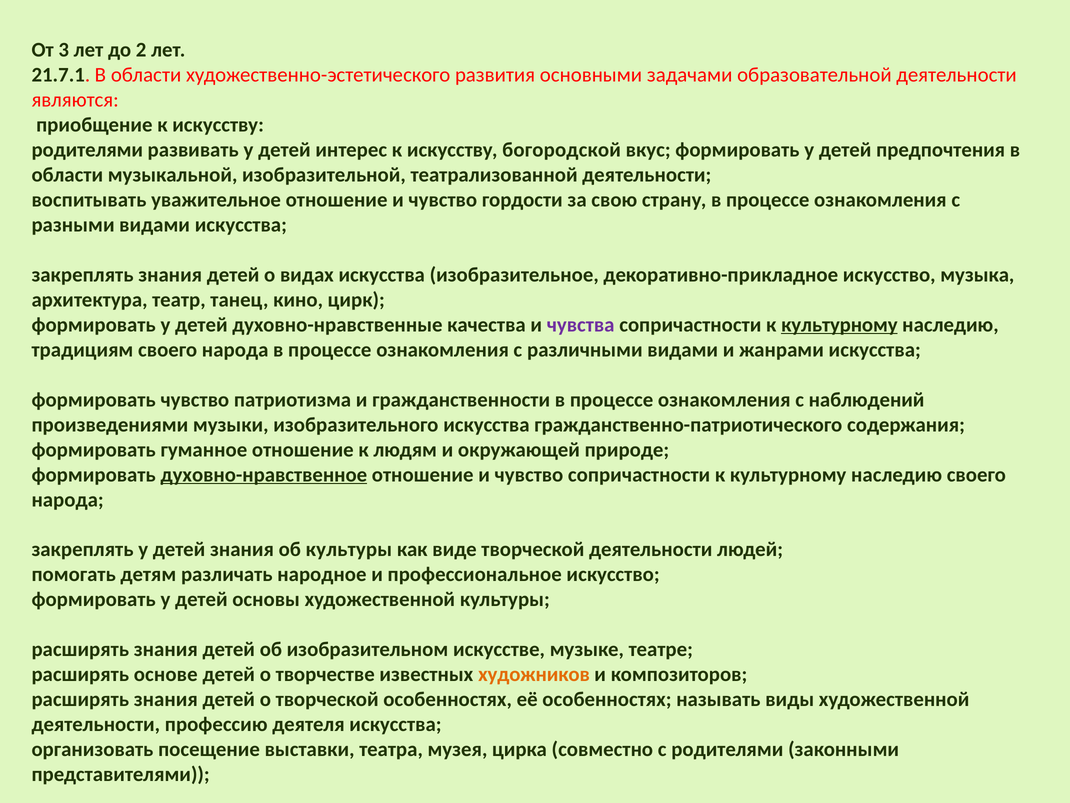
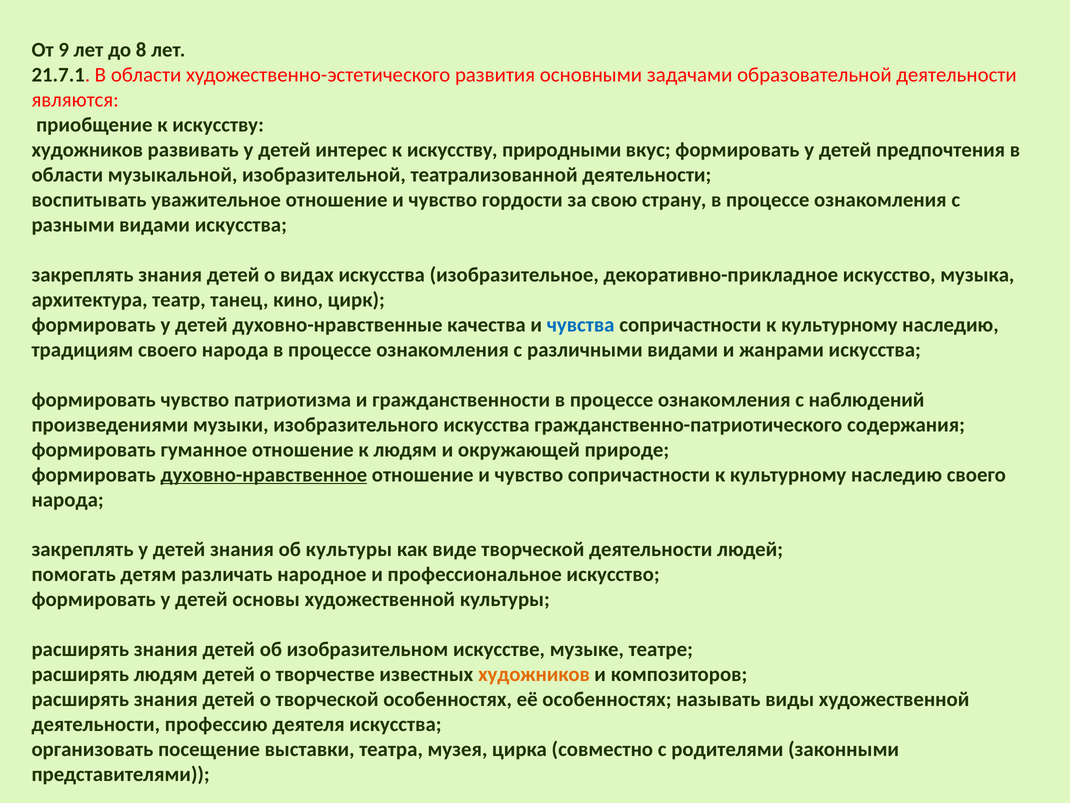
3: 3 -> 9 (64, 50)
2: 2 -> 8 (141, 50)
родителями: родителями -> художников (87, 150)
богородской: богородской -> природными (562, 150)
чувства colour: purple -> blue (581, 324)
культурному underline: present -> none (839, 324)
расширять основе: основе -> людям (166, 674)
